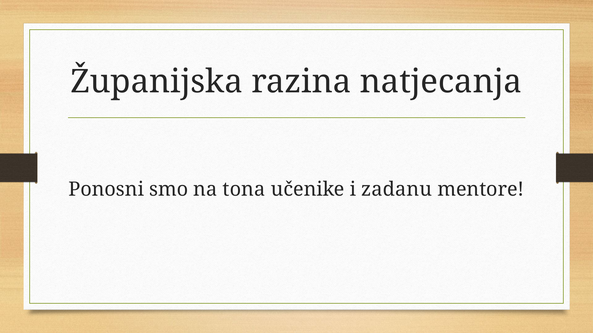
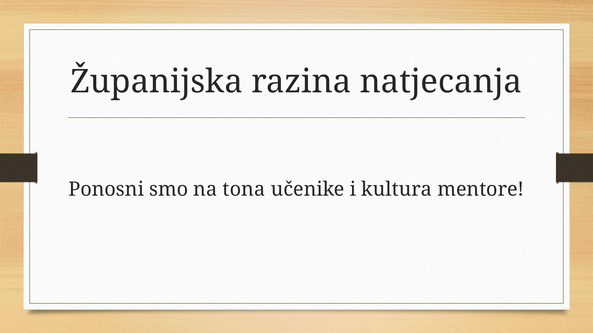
zadanu: zadanu -> kultura (397, 190)
